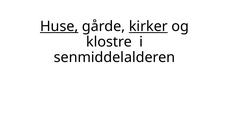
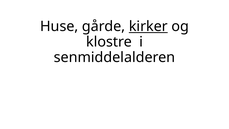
Huse underline: present -> none (59, 26)
